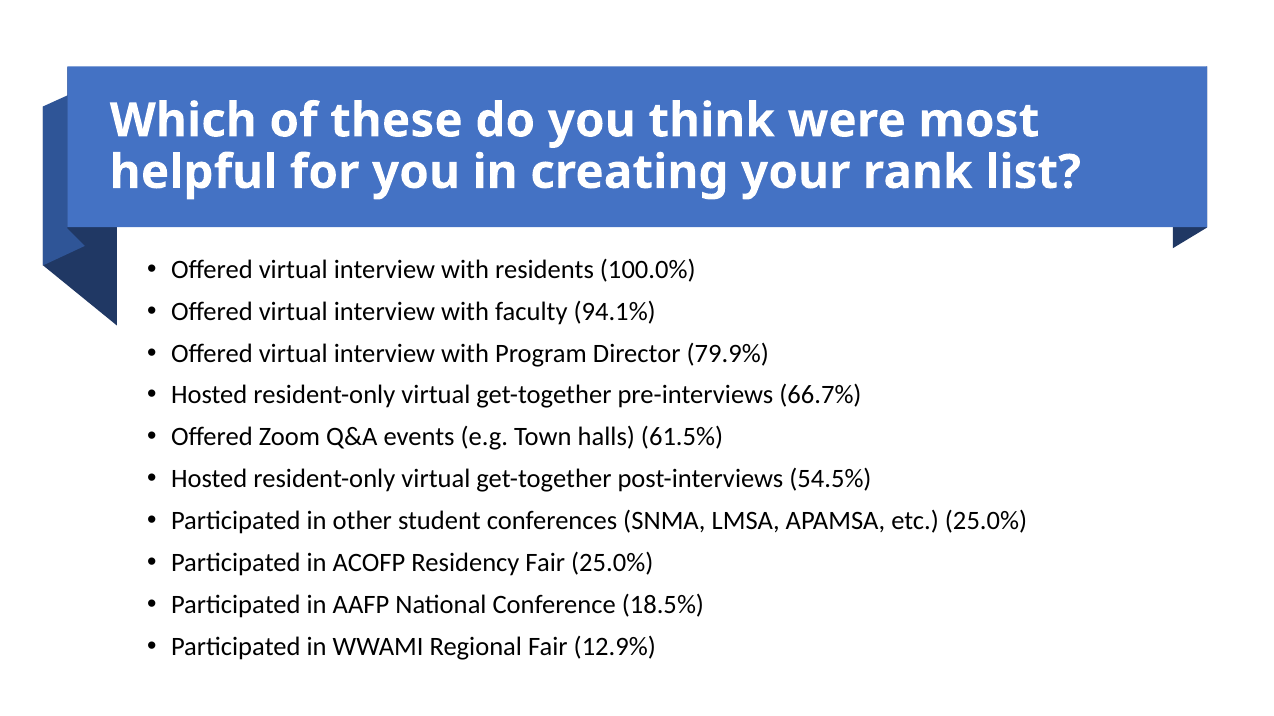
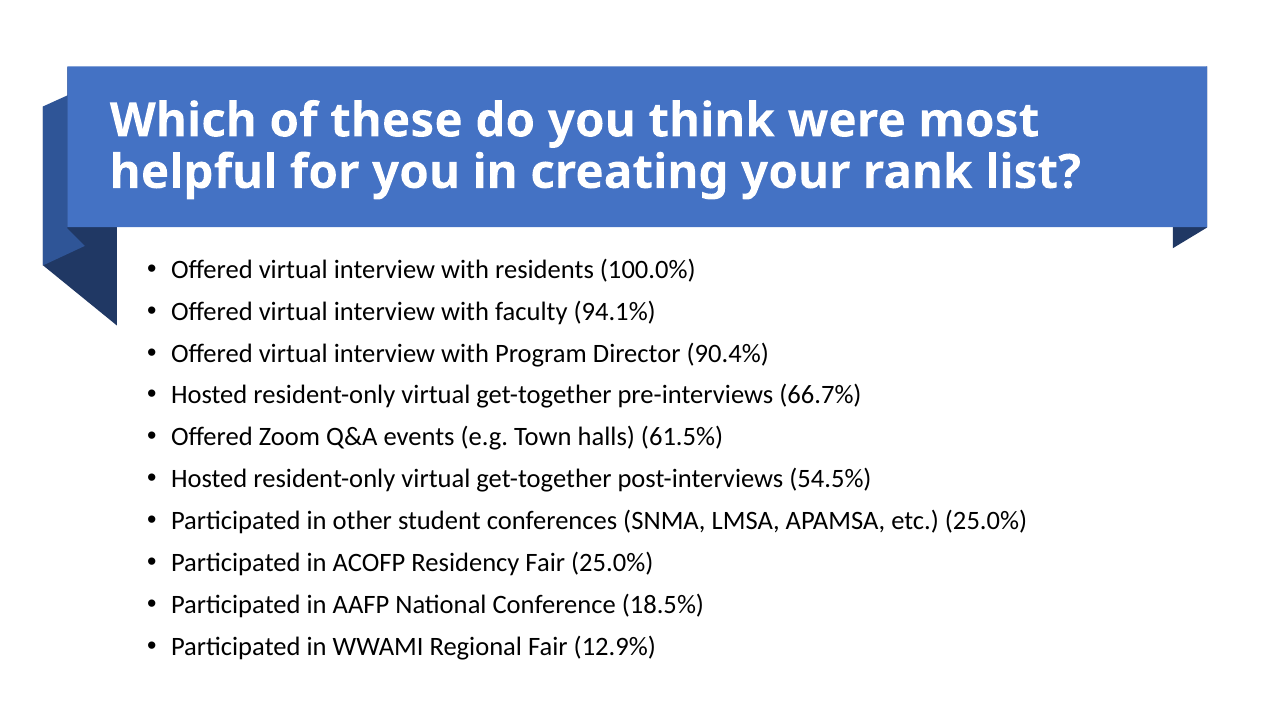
79.9%: 79.9% -> 90.4% (728, 354)
